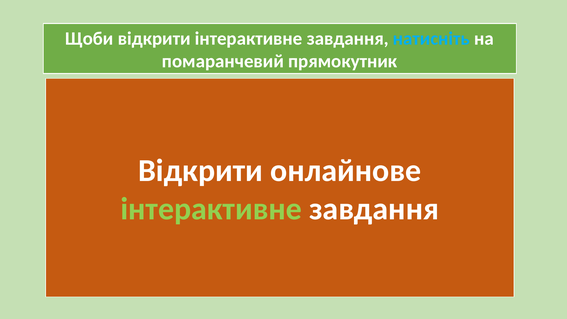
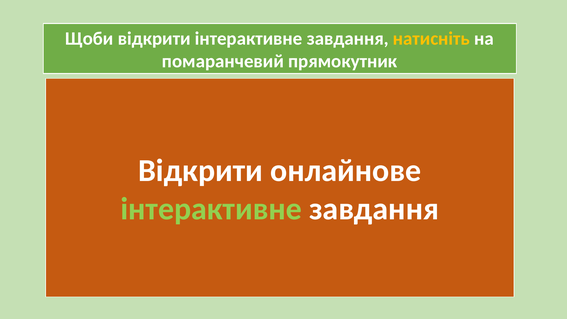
натисніть colour: light blue -> yellow (431, 38)
